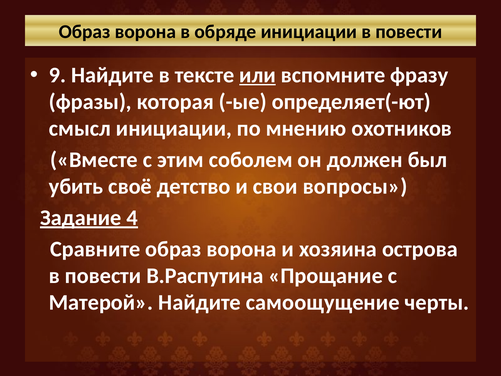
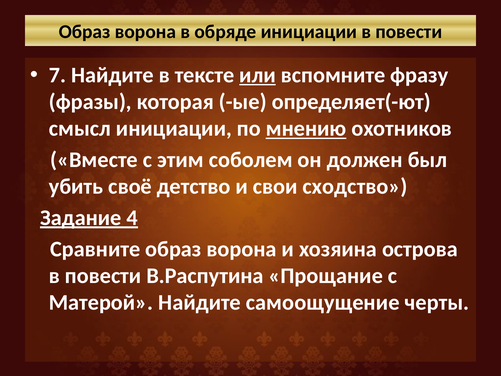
9: 9 -> 7 (57, 75)
мнению underline: none -> present (306, 129)
вопросы: вопросы -> сходство (355, 186)
